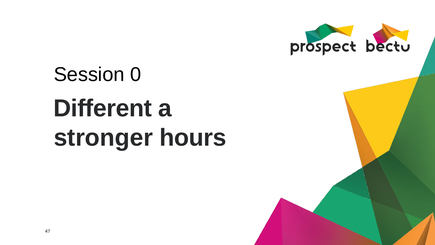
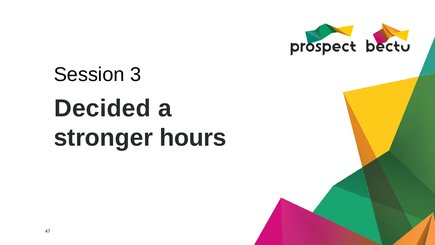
0: 0 -> 3 (136, 74)
Different: Different -> Decided (102, 108)
